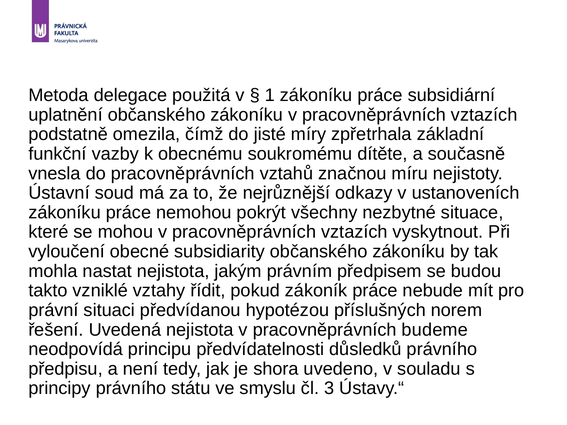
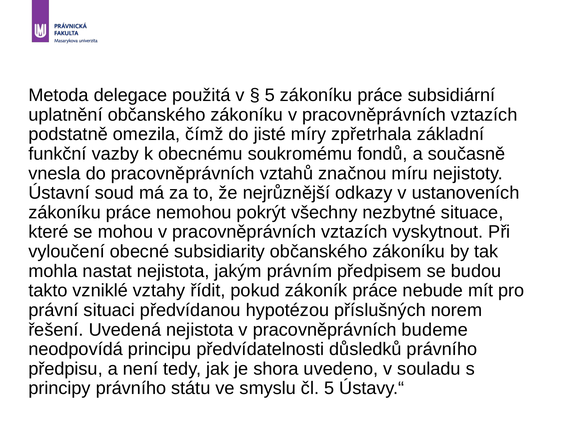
1: 1 -> 5 (270, 95)
dítěte: dítěte -> fondů (383, 154)
čl 3: 3 -> 5 (329, 389)
